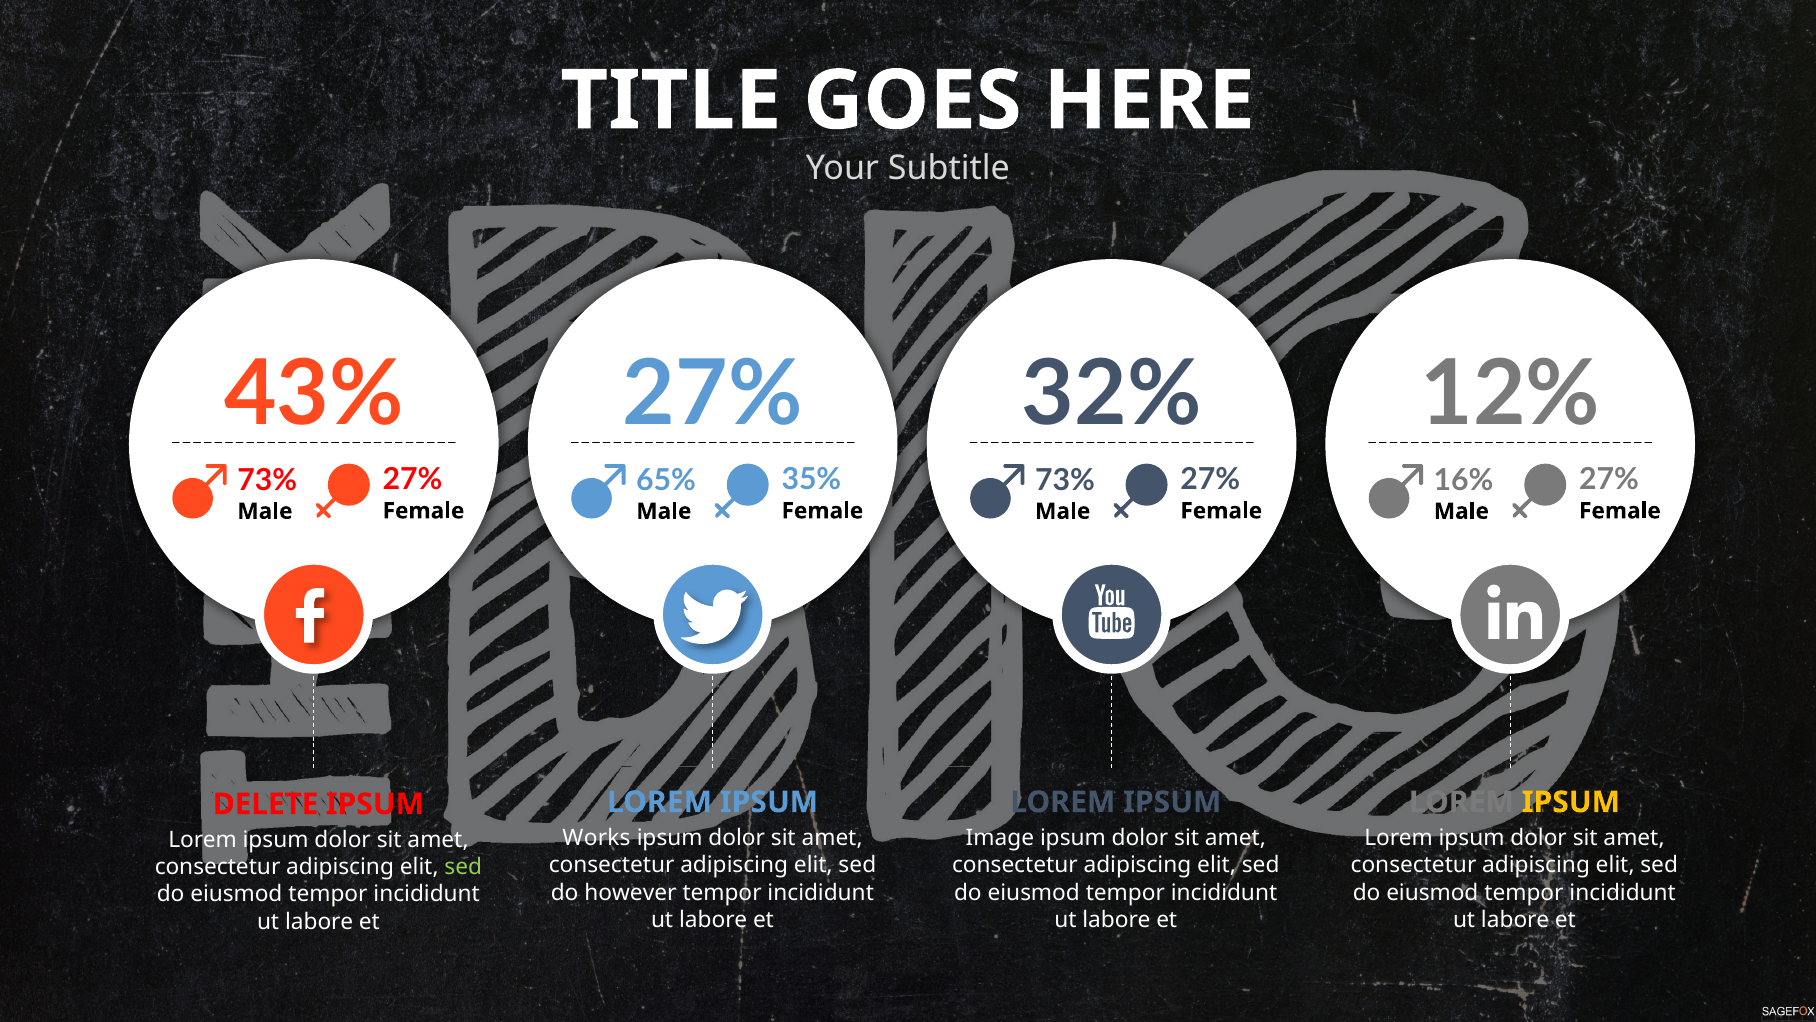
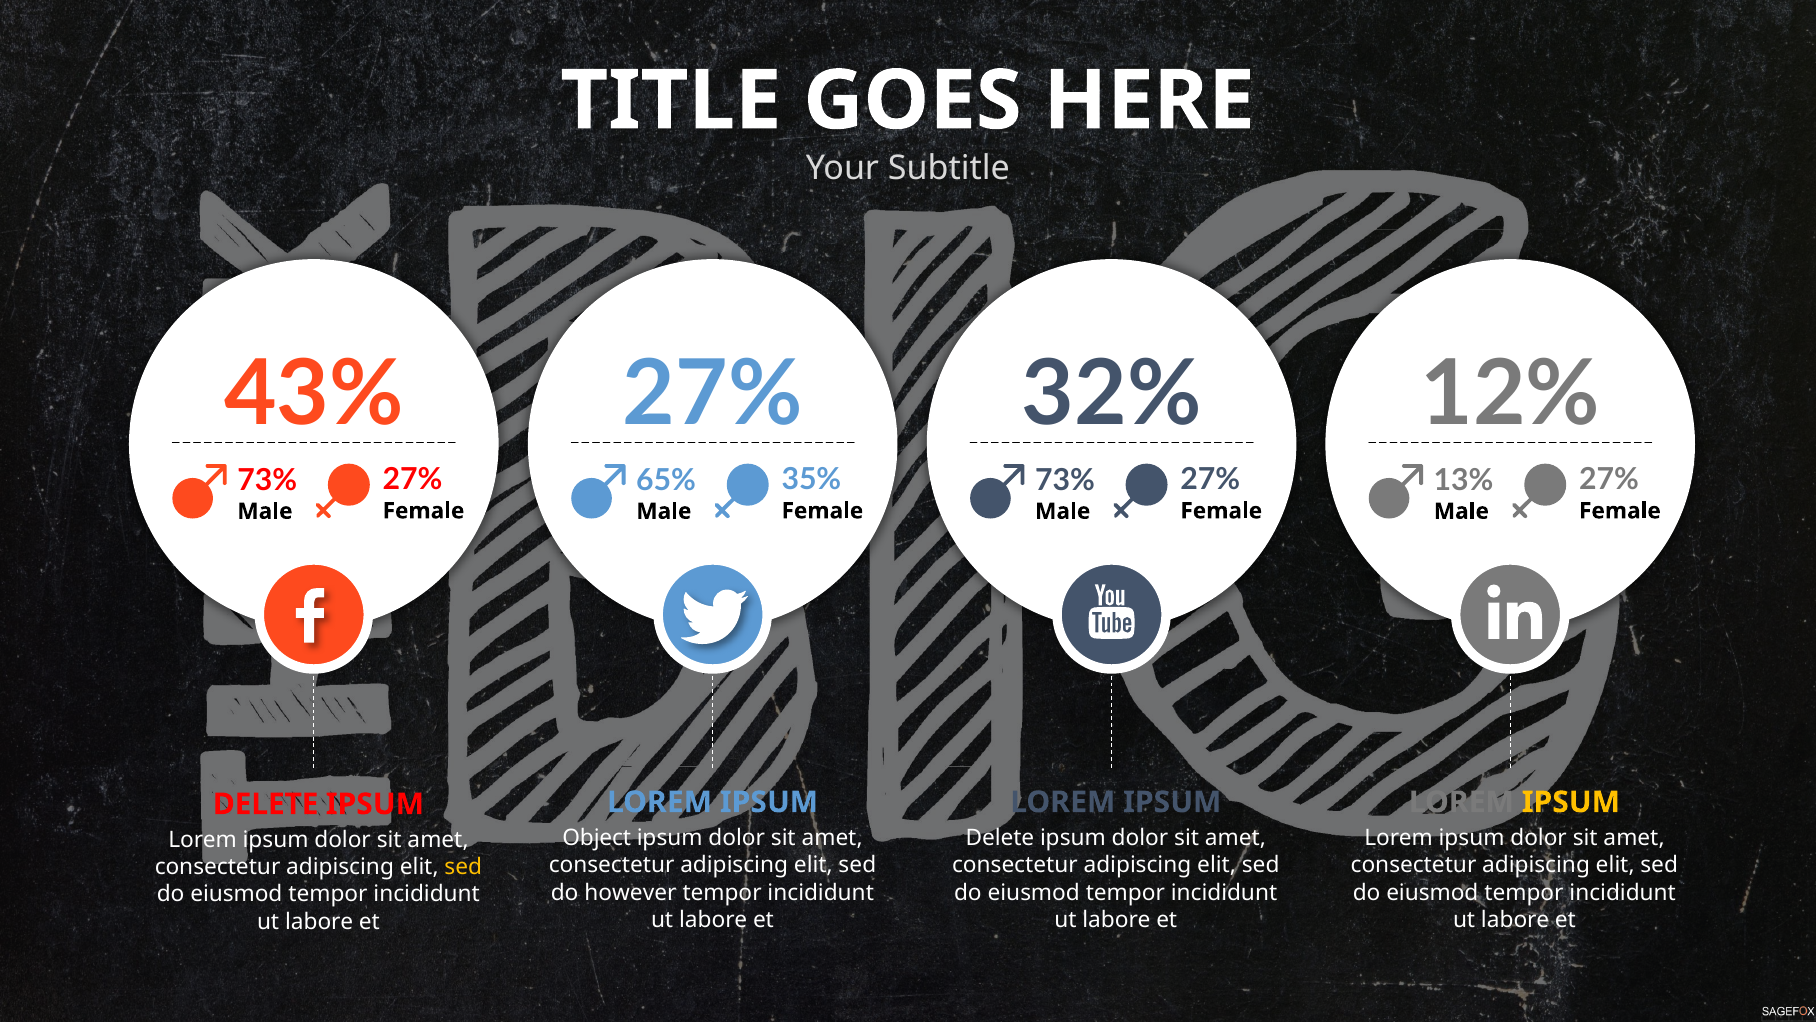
16%: 16% -> 13% (1464, 480)
Works: Works -> Object (597, 838)
Image: Image -> Delete (1000, 838)
sed colour: light green -> yellow (463, 867)
